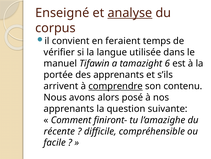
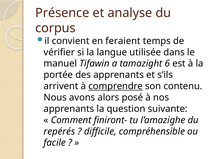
Enseigné: Enseigné -> Présence (62, 13)
analyse underline: present -> none (130, 13)
récente: récente -> repérés (59, 131)
